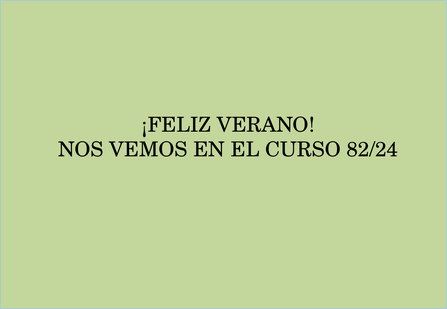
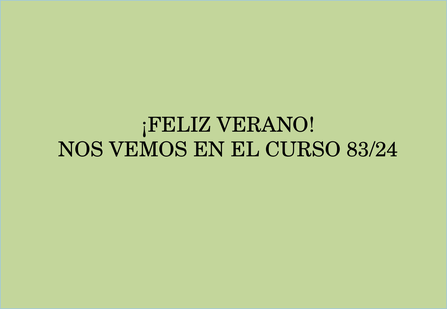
82/24: 82/24 -> 83/24 (372, 150)
